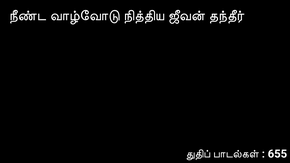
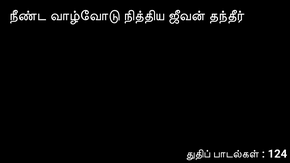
655: 655 -> 124 (277, 154)
